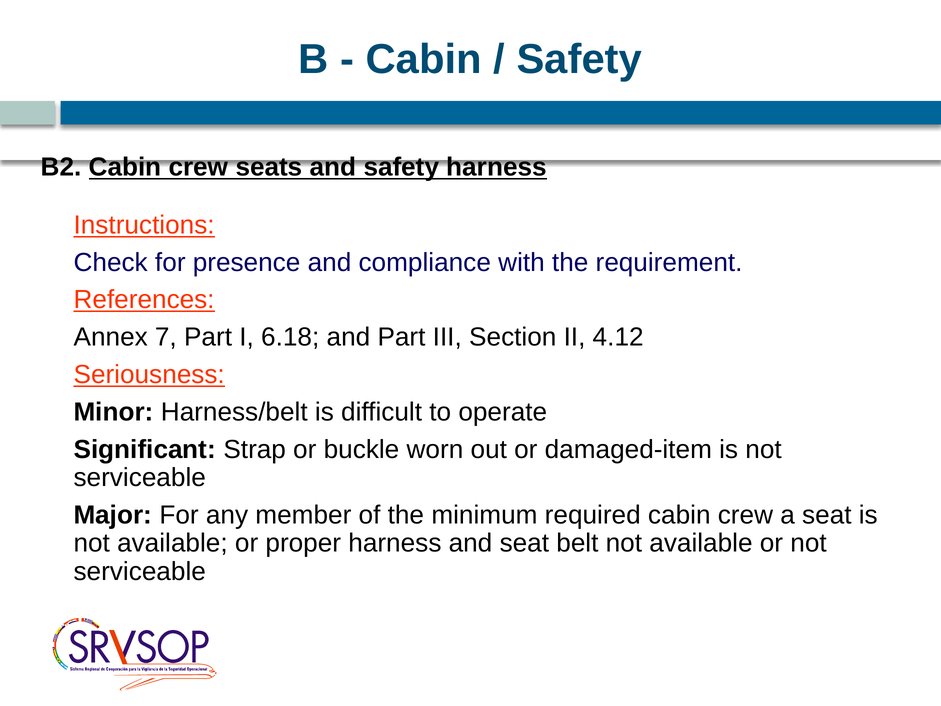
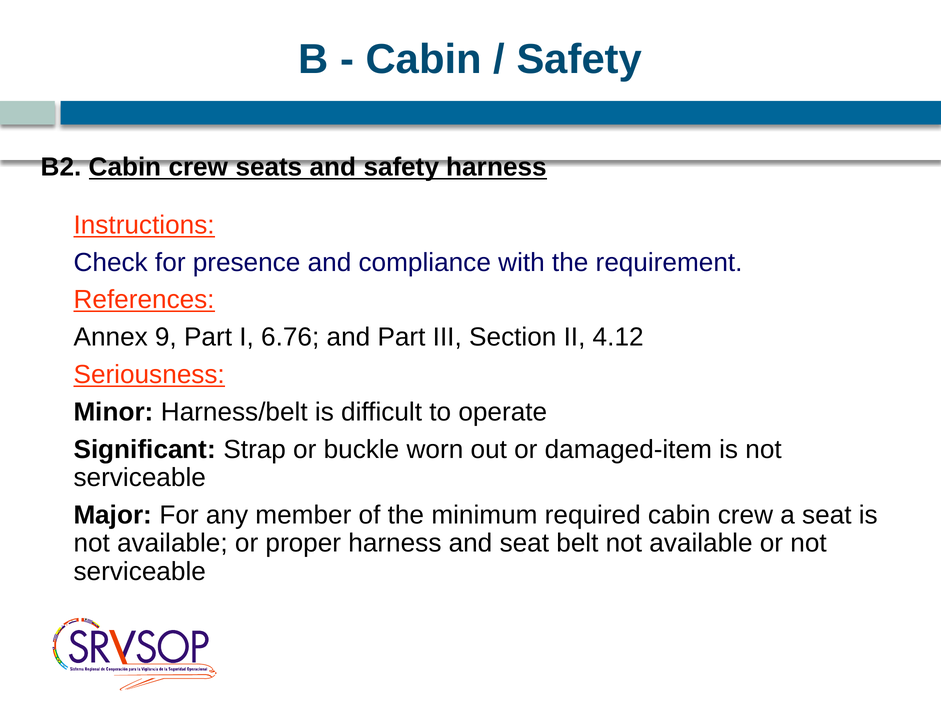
7: 7 -> 9 (166, 337)
6.18: 6.18 -> 6.76 (290, 337)
